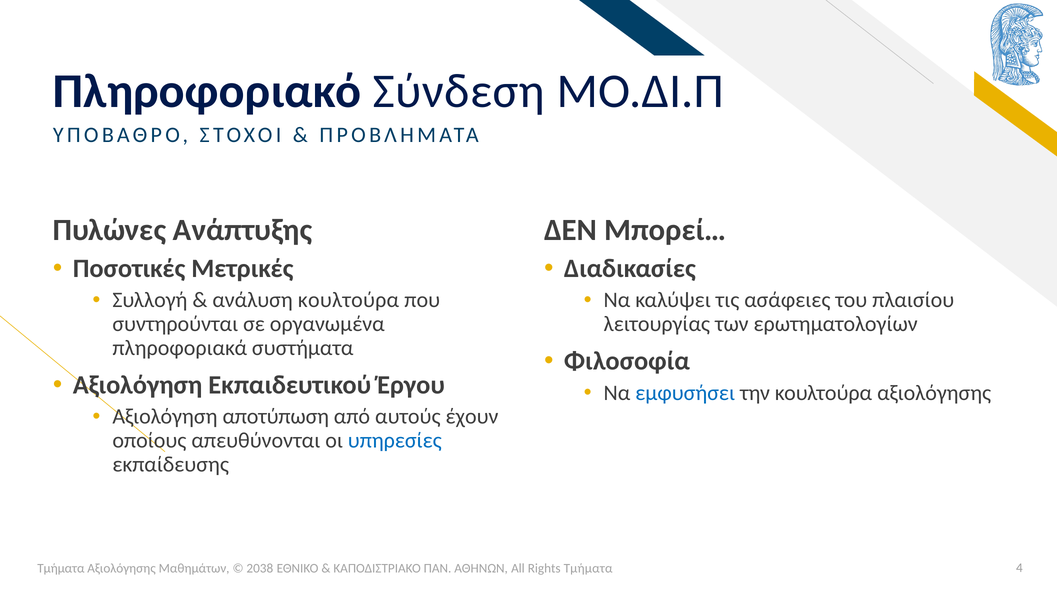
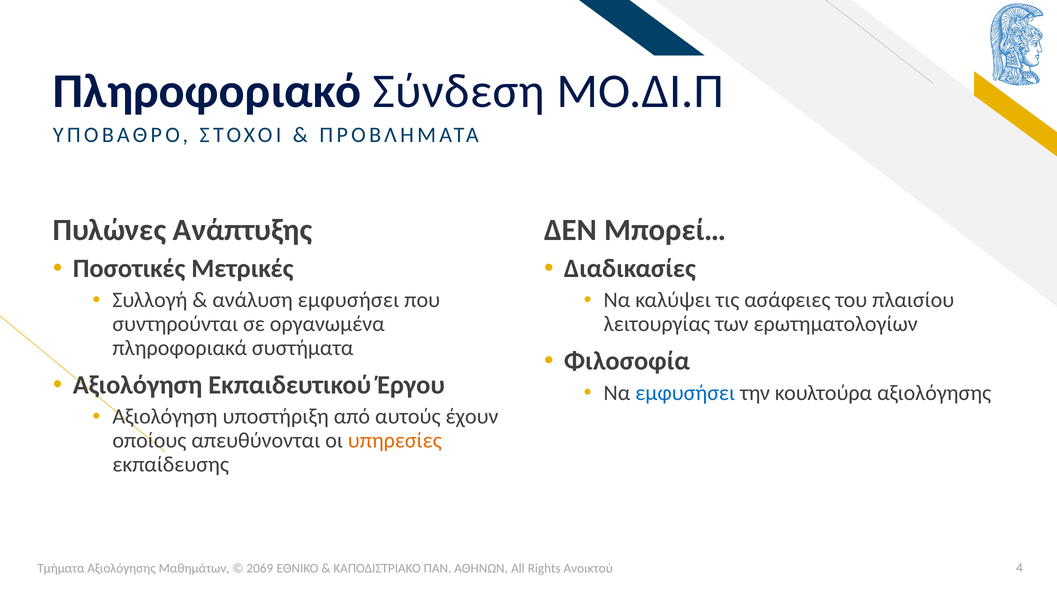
ανάλυση κουλτούρα: κουλτούρα -> εμφυσήσει (348, 300)
αποτύπωση: αποτύπωση -> υποστήριξη (276, 416)
υπηρεσίες colour: blue -> orange (395, 440)
2038: 2038 -> 2069 (260, 568)
Rights Τμήματα: Τμήματα -> Ανοικτού (588, 568)
